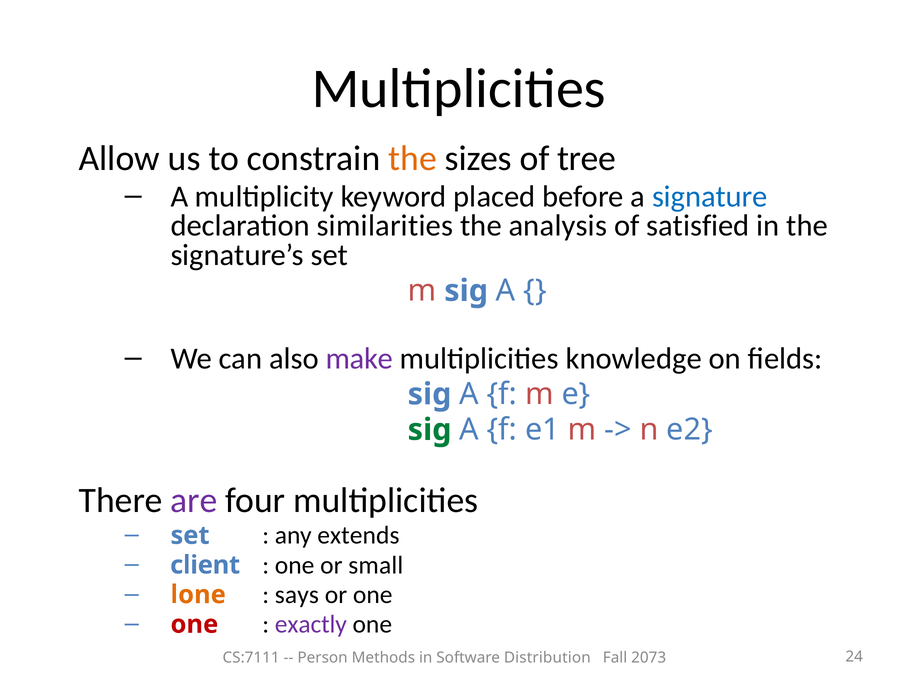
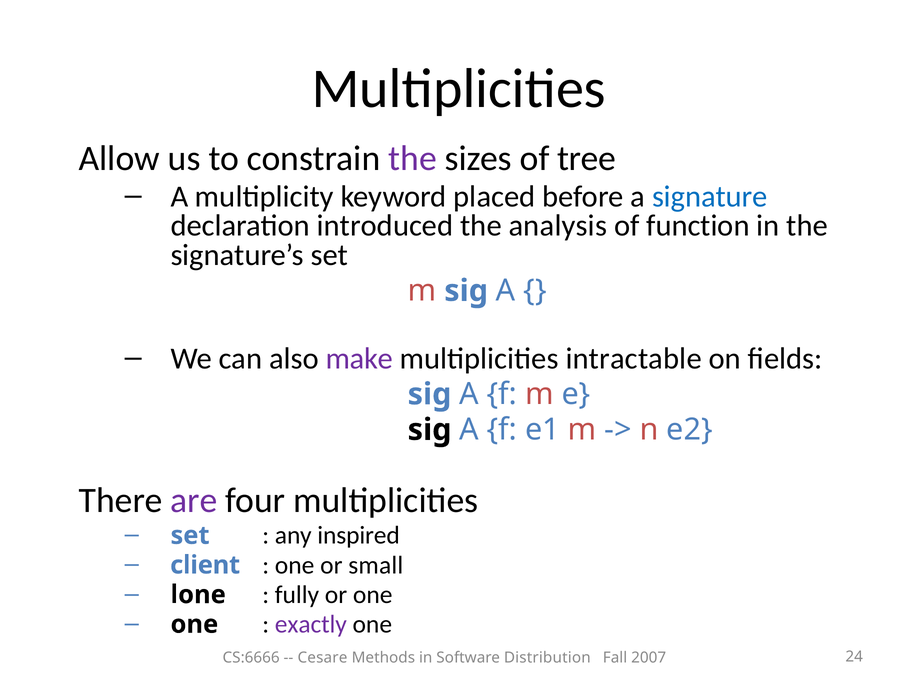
the colour: orange -> purple (413, 158)
similarities: similarities -> introduced (385, 226)
satisfied: satisfied -> function (698, 226)
knowledge: knowledge -> intractable (634, 358)
sig colour: green -> black (430, 429)
extends: extends -> inspired (359, 535)
lone colour: orange -> black (198, 594)
says: says -> fully (297, 594)
one colour: red -> black (194, 624)
CS:7111: CS:7111 -> CS:6666 (251, 657)
Person: Person -> Cesare (323, 657)
2073: 2073 -> 2007 (649, 657)
